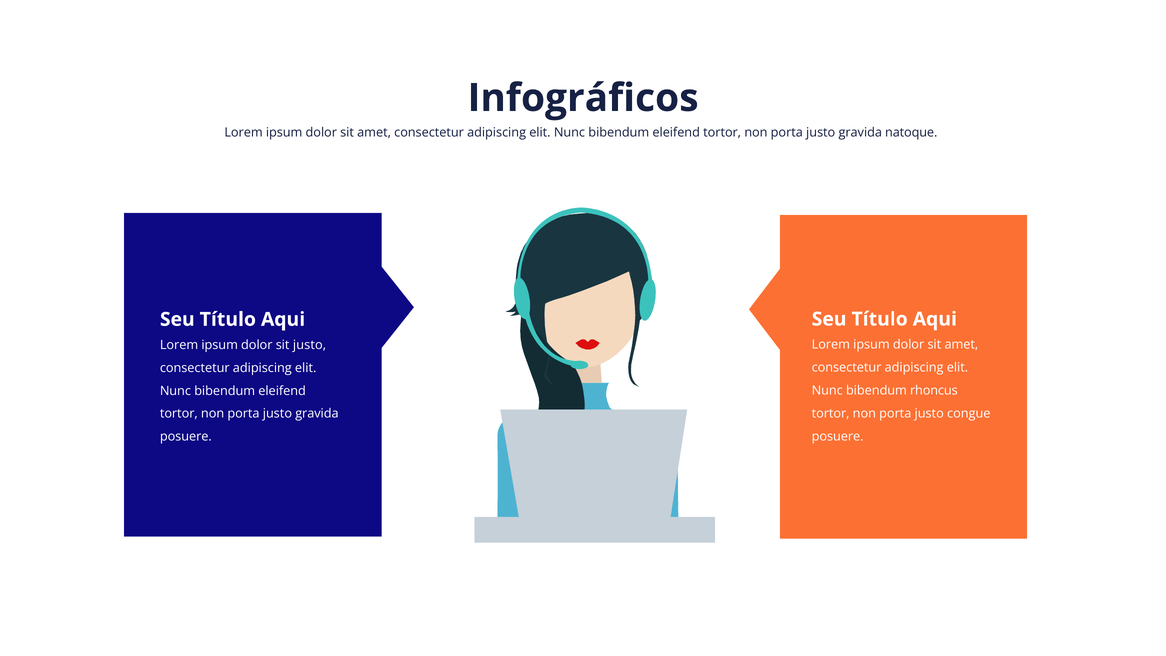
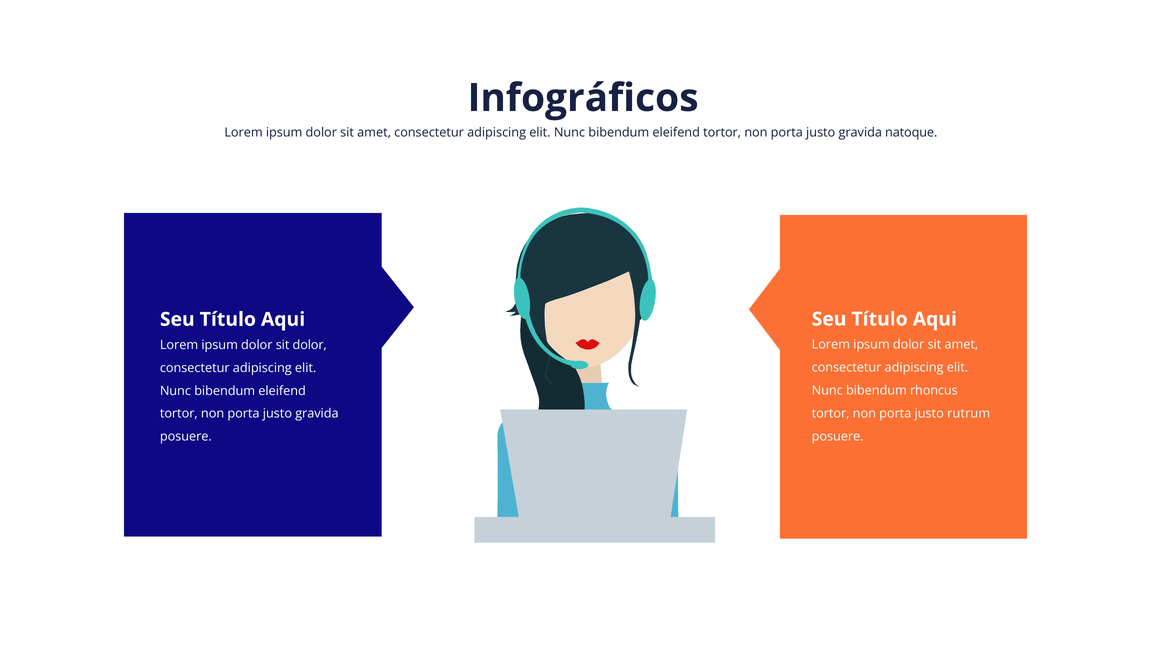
sit justo: justo -> dolor (310, 345)
congue: congue -> rutrum (969, 413)
